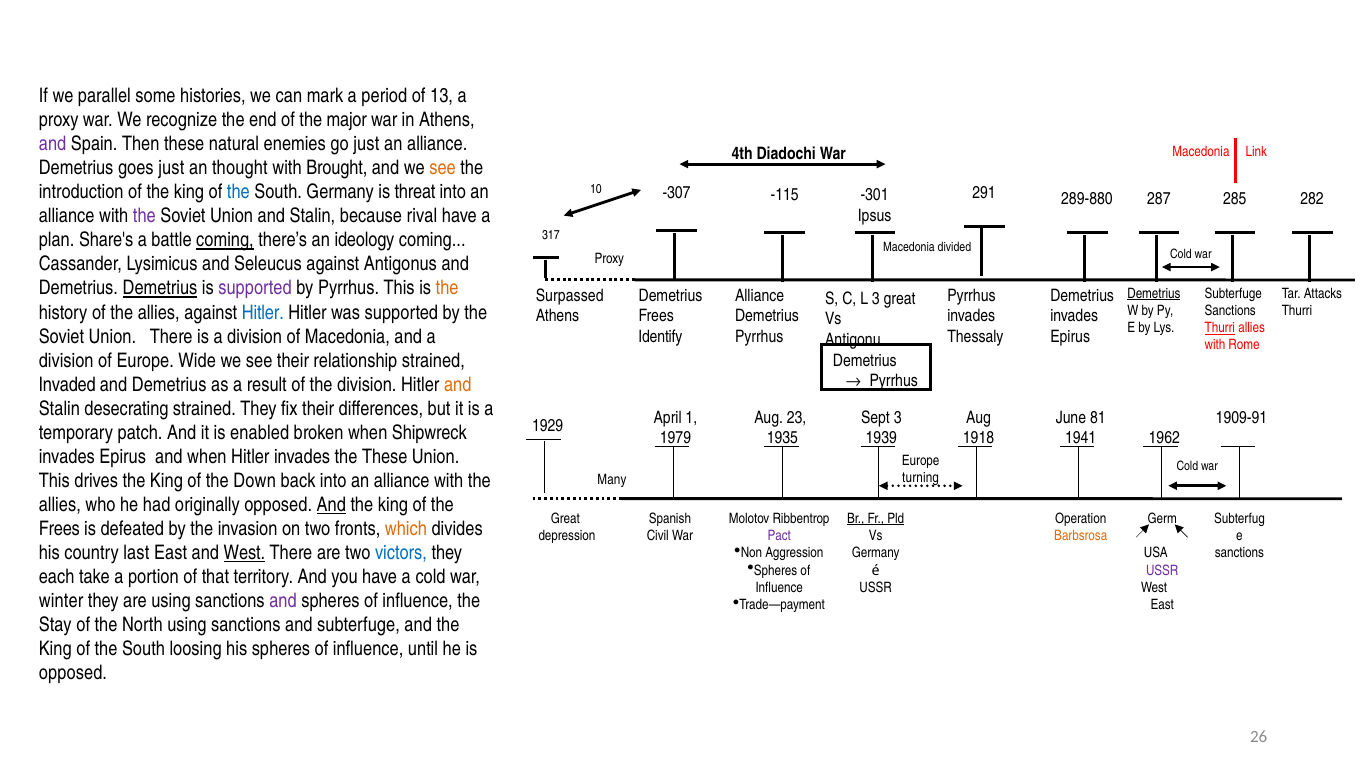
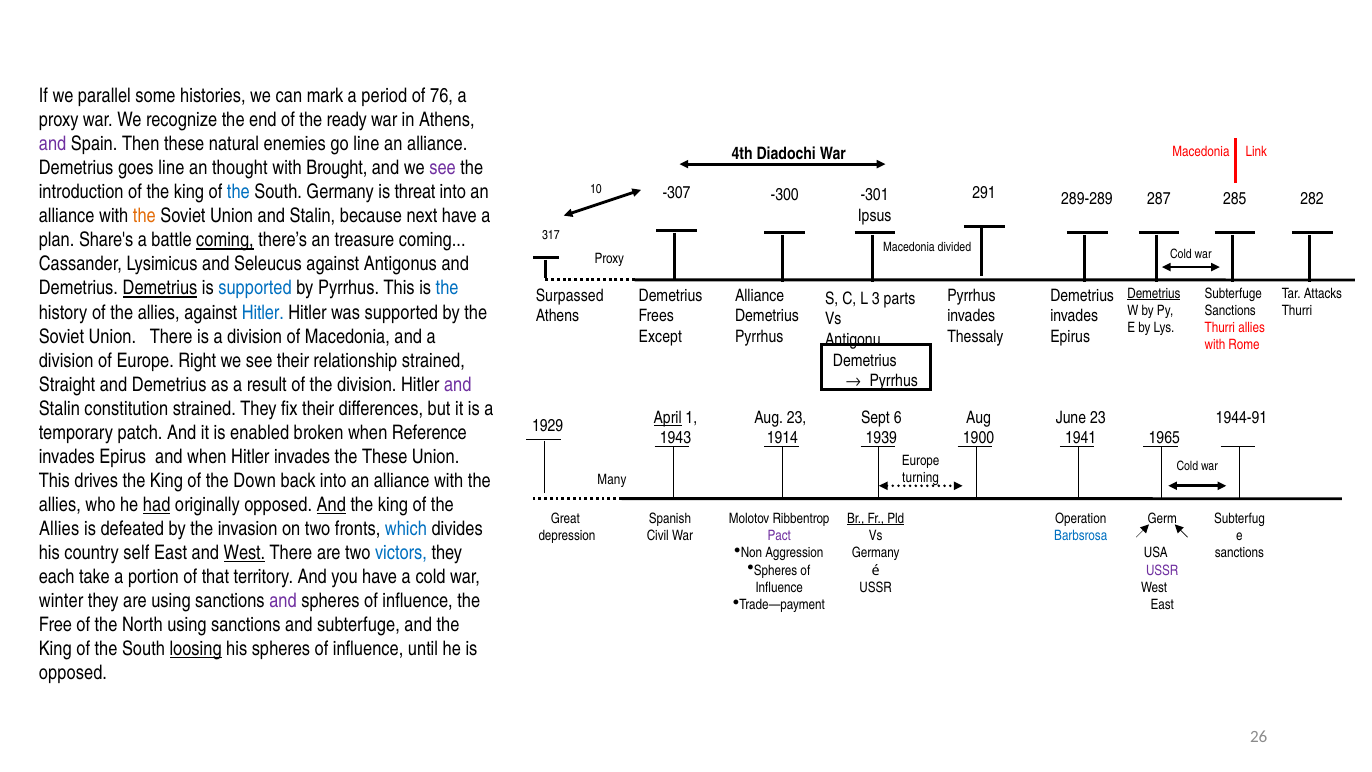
13: 13 -> 76 (442, 96)
major: major -> ready (347, 120)
go just: just -> line (366, 144)
goes just: just -> line (171, 168)
see colour: orange -> purple (443, 168)
-115: -115 -> -300 (785, 195)
289-880: 289-880 -> 289-289 (1087, 199)
the colour: purple -> orange (144, 216)
rival: rival -> next (422, 216)
ideology: ideology -> treasure (364, 240)
supported colour: purple -> blue (255, 288)
the colour: orange -> blue (447, 288)
3 great: great -> parts (899, 299)
Thurri underline: present -> none (1220, 328)
Identify: Identify -> Except (660, 337)
Wide: Wide -> Right (197, 360)
Invaded: Invaded -> Straight (67, 384)
and colour: orange -> purple (458, 384)
desecrating: desecrating -> constitution (126, 408)
Sept 3: 3 -> 6 (898, 418)
June 81: 81 -> 23 (1098, 418)
1909-91: 1909-91 -> 1944-91 (1241, 418)
April underline: none -> present (668, 418)
Shipwreck: Shipwreck -> Reference (429, 432)
1979: 1979 -> 1943 (676, 438)
1935: 1935 -> 1914 (782, 438)
1918: 1918 -> 1900 (979, 438)
1962: 1962 -> 1965 (1164, 438)
had underline: none -> present (157, 504)
Frees: Frees -> Allies (59, 529)
which colour: orange -> blue (406, 529)
Barbsrosa colour: orange -> blue (1081, 536)
last: last -> self (136, 553)
Stay: Stay -> Free (55, 625)
loosing underline: none -> present (196, 649)
